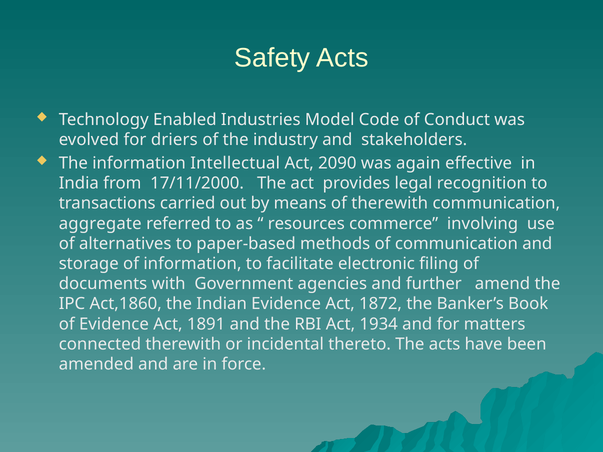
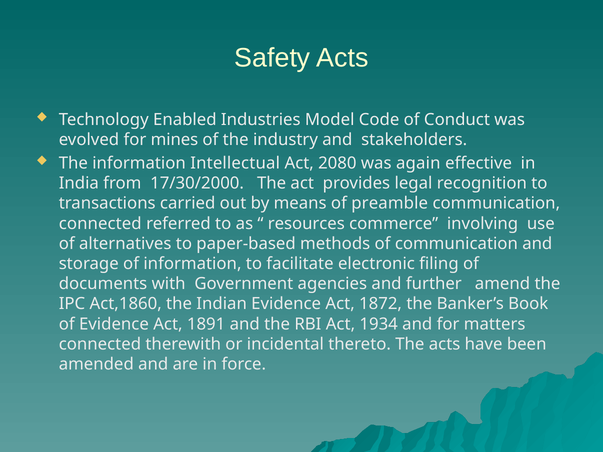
driers: driers -> mines (174, 140)
2090: 2090 -> 2080 (337, 163)
17/11/2000: 17/11/2000 -> 17/30/2000 (197, 183)
of therewith: therewith -> preamble (390, 204)
aggregate: aggregate -> connected (100, 224)
